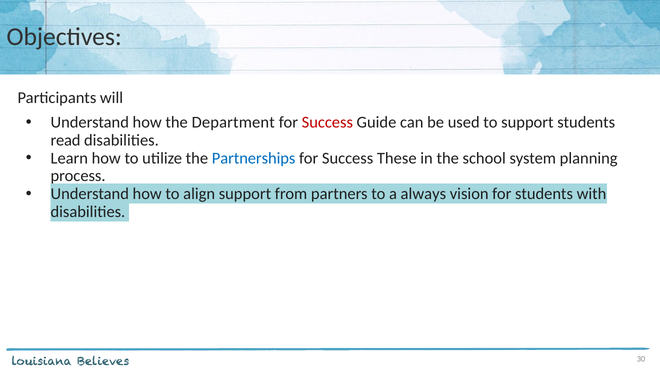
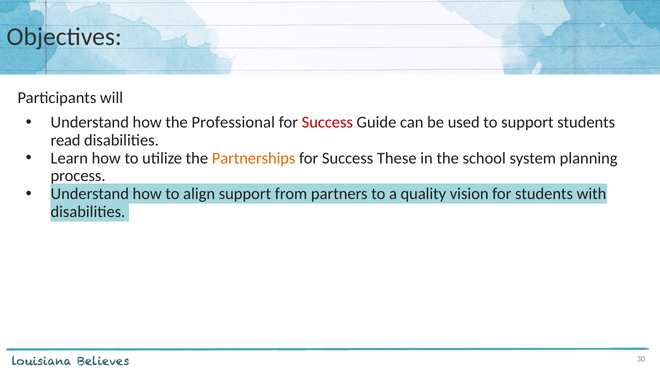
Department: Department -> Professional (233, 123)
Partnerships colour: blue -> orange (254, 158)
always: always -> quality (423, 194)
